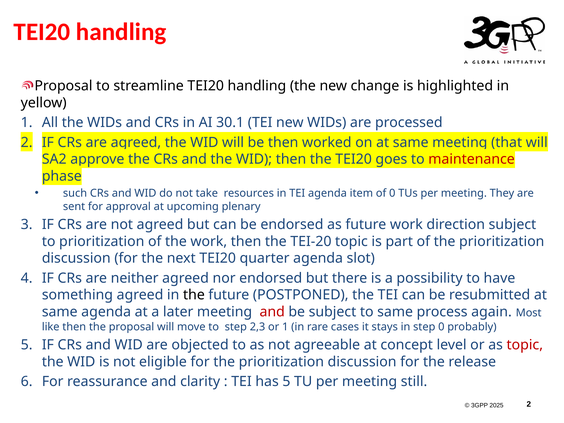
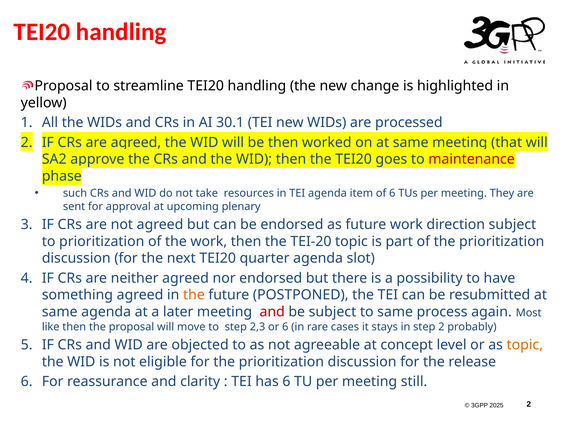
of 0: 0 -> 6 (392, 193)
the colour: black -> orange (194, 295)
or 1: 1 -> 6 (285, 327)
step 0: 0 -> 2 (441, 327)
topic colour: red -> orange (525, 345)
has 5: 5 -> 6 (286, 381)
